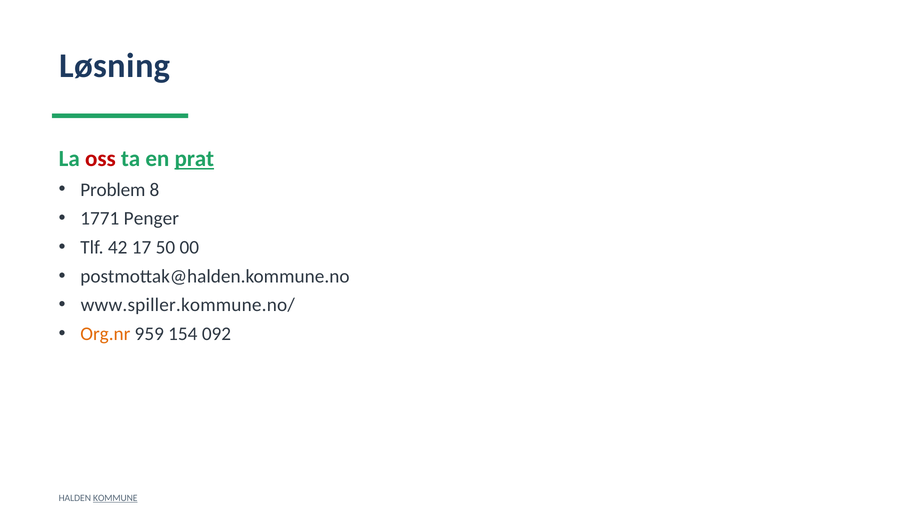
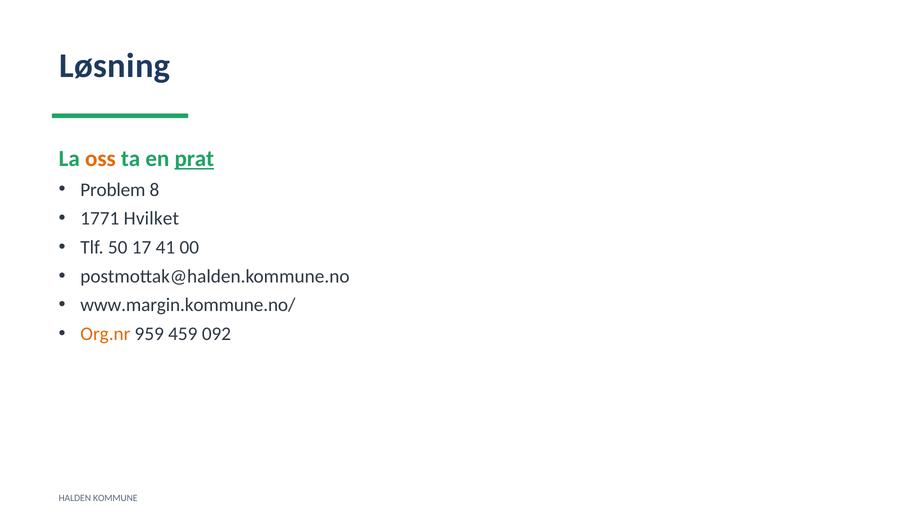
oss colour: red -> orange (100, 159)
Penger: Penger -> Hvilket (151, 219)
42: 42 -> 50 (118, 248)
50: 50 -> 41 (165, 248)
www.spiller.kommune.no/: www.spiller.kommune.no/ -> www.margin.kommune.no/ (188, 305)
154: 154 -> 459 (183, 334)
KOMMUNE underline: present -> none (115, 498)
